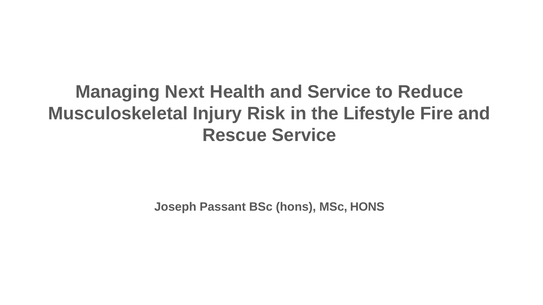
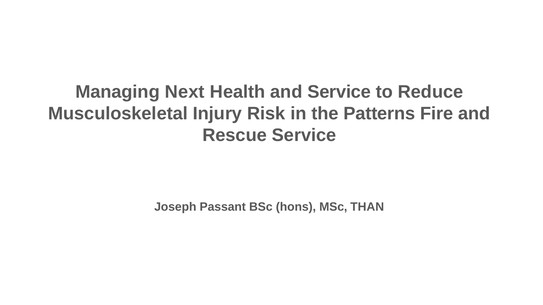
Lifestyle: Lifestyle -> Patterns (379, 114)
MSc HONS: HONS -> THAN (367, 207)
